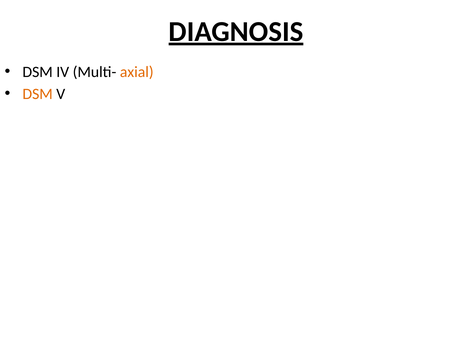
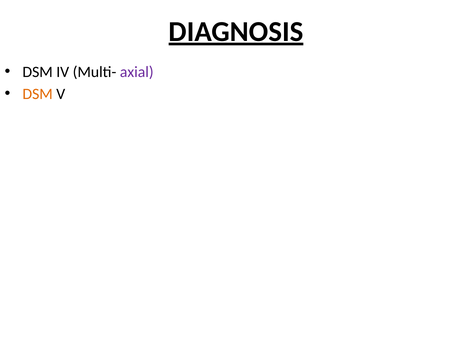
axial colour: orange -> purple (137, 72)
